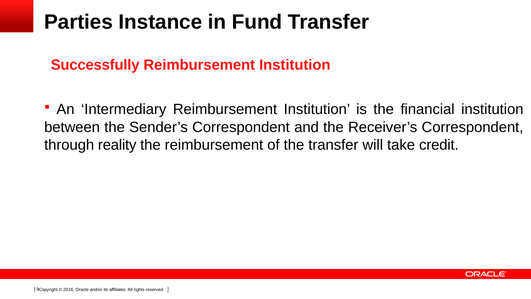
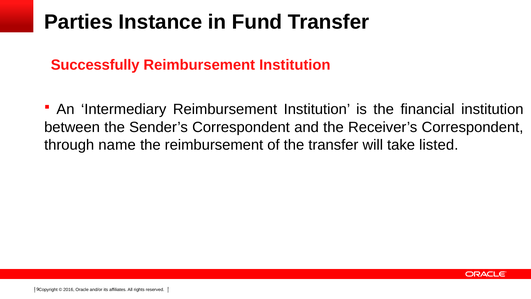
reality: reality -> name (117, 145)
credit: credit -> listed (439, 145)
